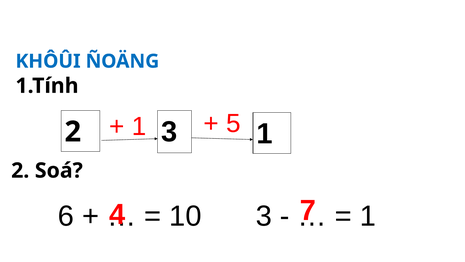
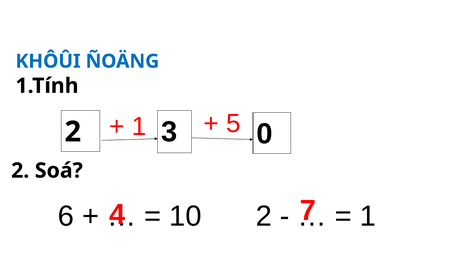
2 1: 1 -> 0 (265, 134)
3: 3 -> 2 (264, 216)
